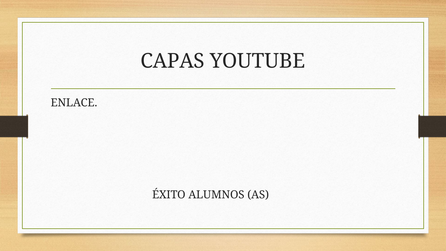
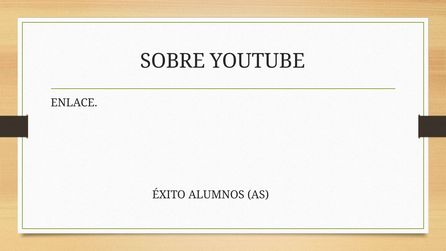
CAPAS: CAPAS -> SOBRE (173, 61)
